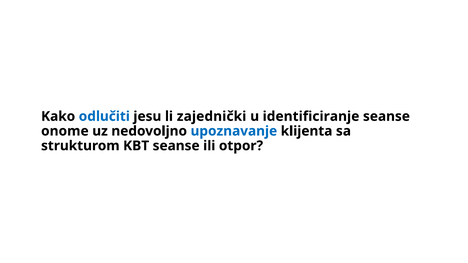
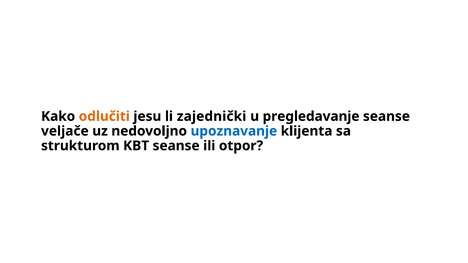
odlučiti colour: blue -> orange (104, 116)
identificiranje: identificiranje -> pregledavanje (311, 116)
onome: onome -> veljače (65, 131)
